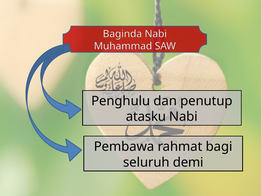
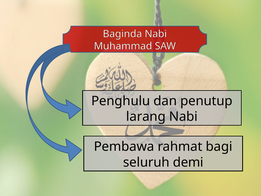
atasku: atasku -> larang (146, 116)
